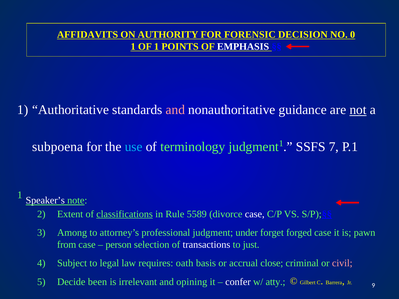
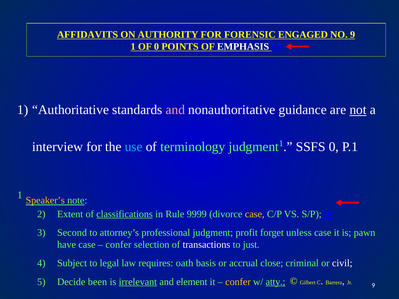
DECISION: DECISION -> ENGAGED (303, 35)
NO 0: 0 -> 9 (353, 35)
OF 1: 1 -> 0 (156, 47)
subpoena: subpoena -> interview (58, 147)
SSFS 7: 7 -> 0 (334, 147)
Speaker’s colour: white -> yellow (45, 201)
5589: 5589 -> 9999 (197, 214)
case colour: white -> yellow (255, 214)
Among: Among -> Second (72, 233)
under: under -> profit (247, 233)
forged: forged -> unless (299, 233)
from: from -> have (67, 245)
person: person -> confer (118, 245)
civil colour: pink -> white (342, 263)
irrelevant underline: none -> present (138, 282)
opining: opining -> element (192, 282)
confer colour: white -> yellow (238, 282)
atty underline: none -> present (275, 282)
